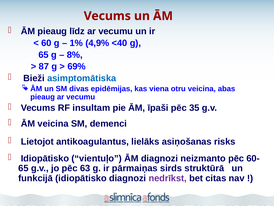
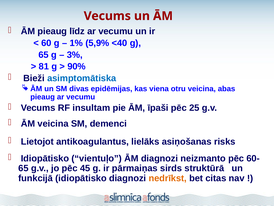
4,9%: 4,9% -> 5,9% (97, 43)
8%: 8% -> 3% (75, 55)
87: 87 -> 81 (44, 66)
69%: 69% -> 90% (77, 66)
35: 35 -> 25 (194, 108)
63: 63 -> 45 (85, 168)
nedrīkst colour: purple -> orange (168, 178)
